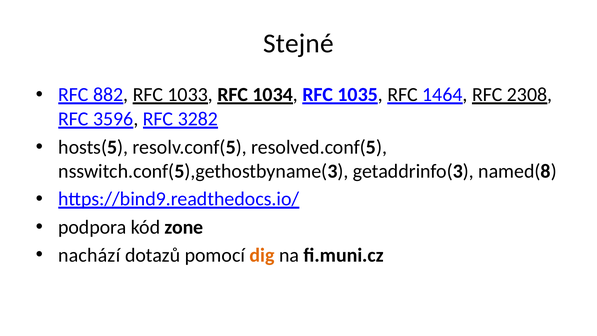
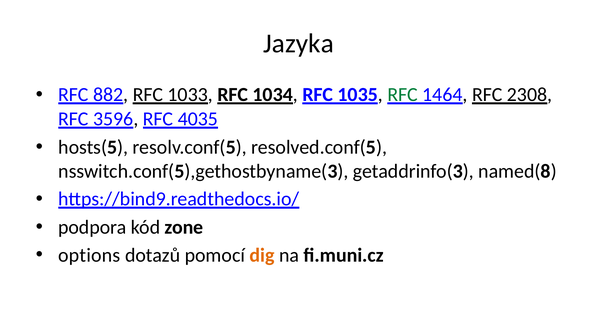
Stejné: Stejné -> Jazyka (299, 43)
RFC colour: black -> green (403, 95)
3282: 3282 -> 4035 (198, 119)
nachází: nachází -> options (89, 255)
